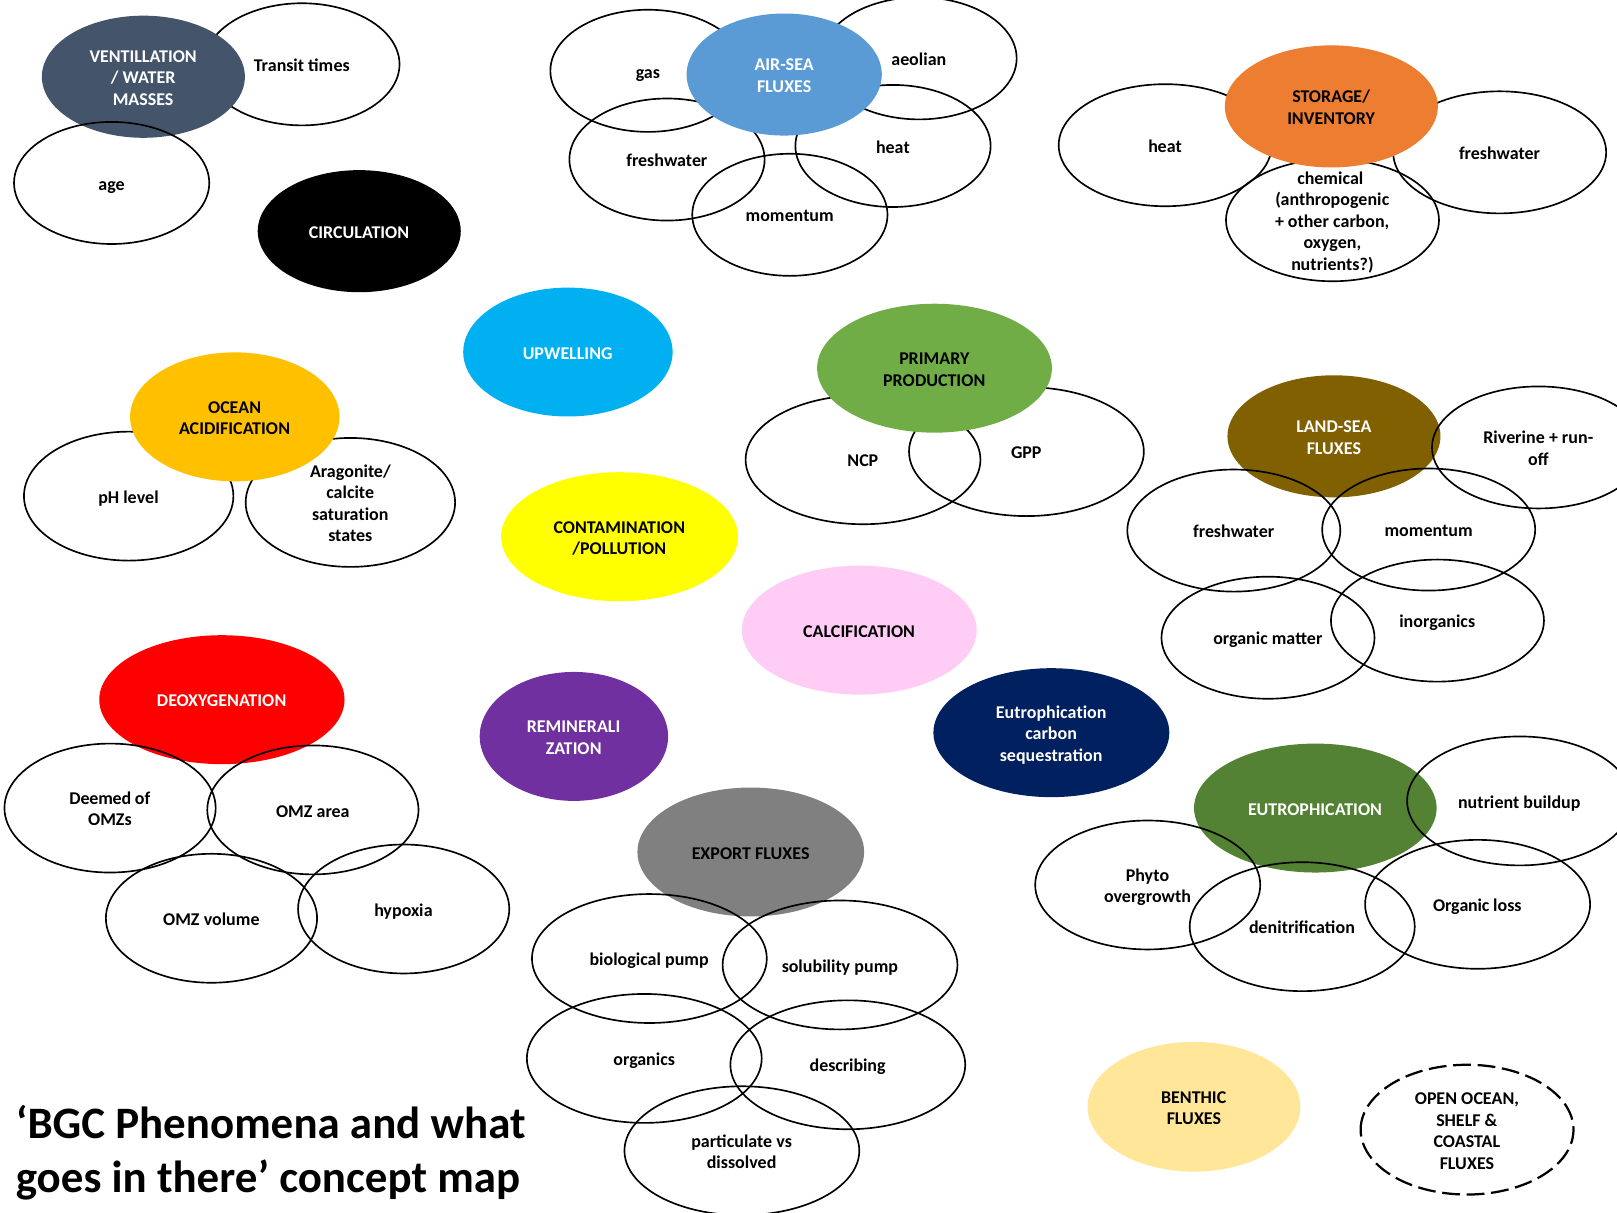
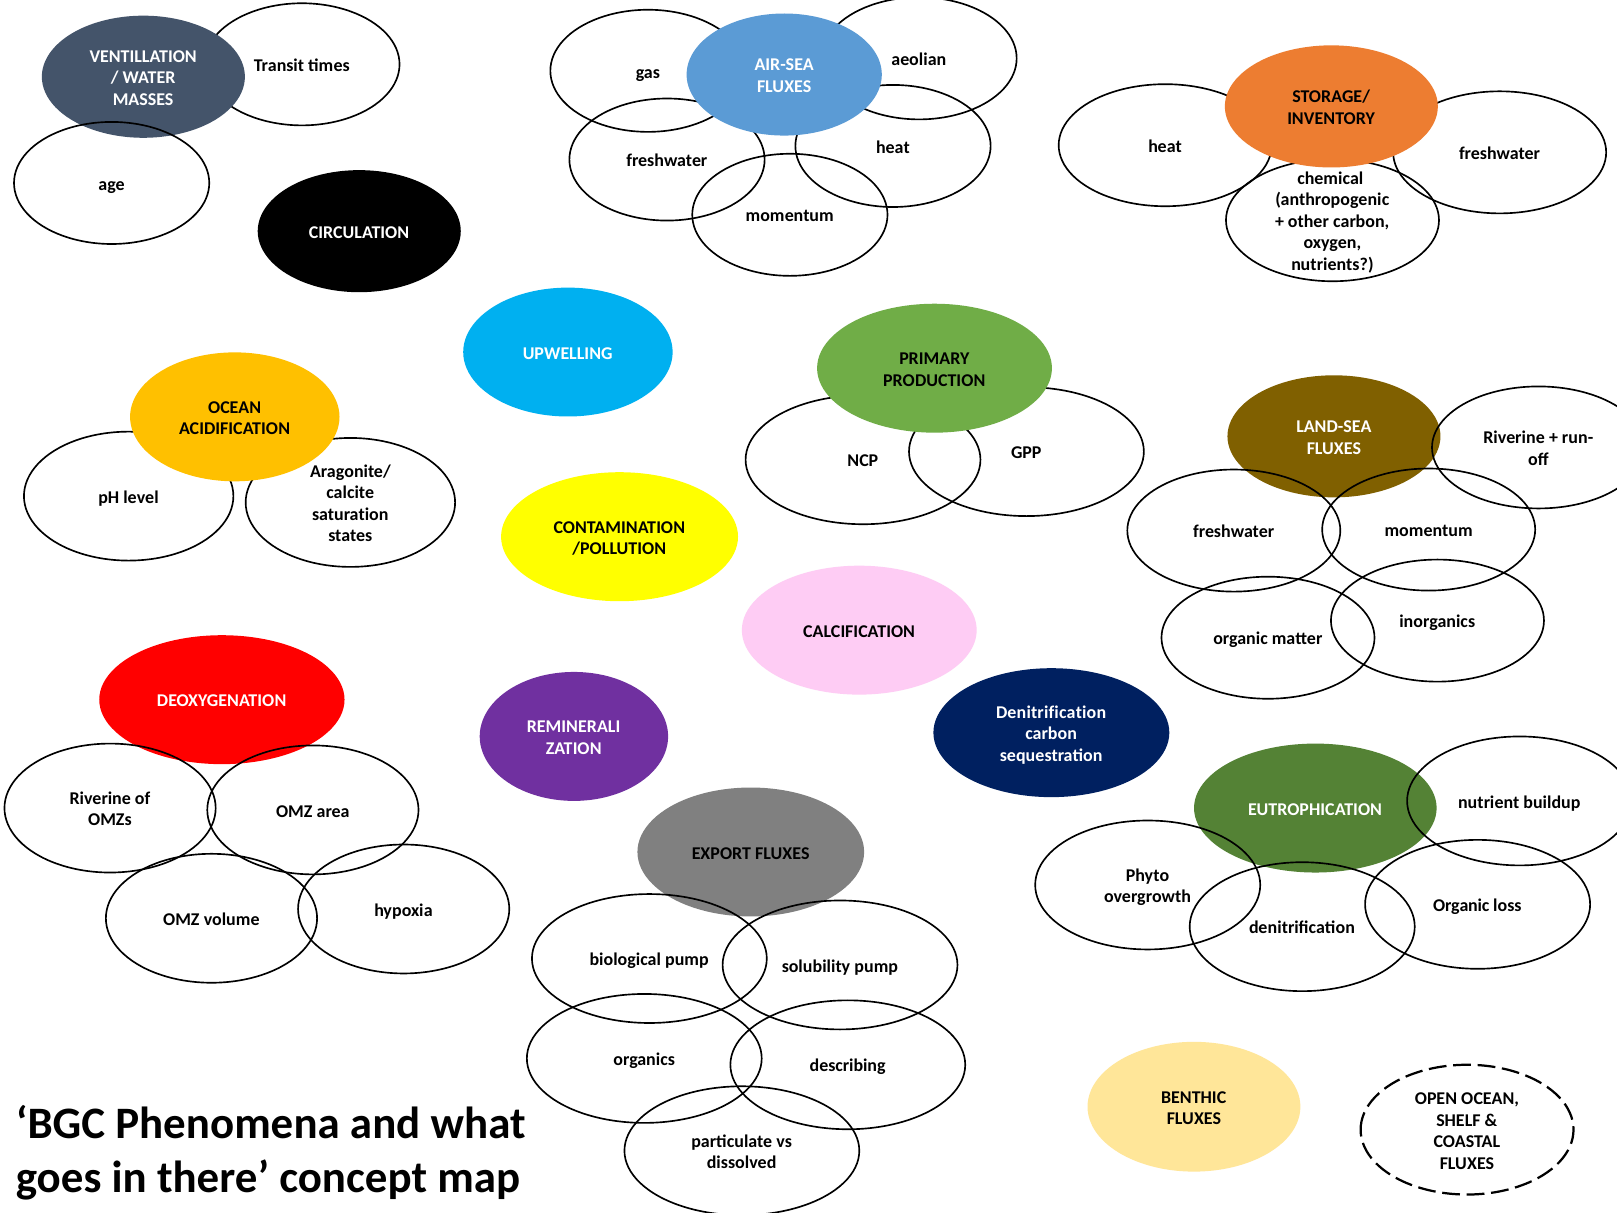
Eutrophication: Eutrophication -> Denitrification (1051, 712)
Deemed: Deemed -> Riverine (100, 798)
